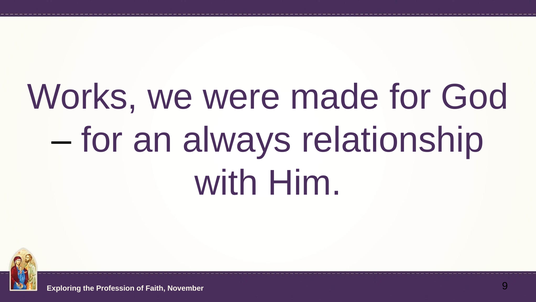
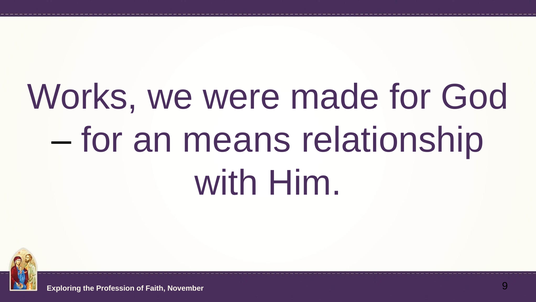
always: always -> means (237, 140)
